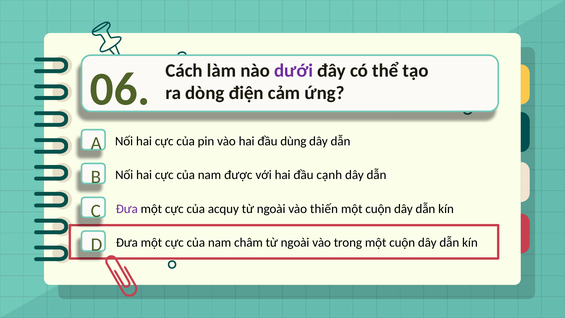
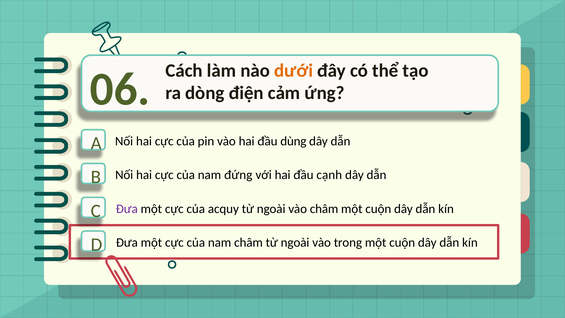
dưới colour: purple -> orange (294, 70)
được: được -> đứng (238, 175)
vào thiến: thiến -> châm (324, 209)
